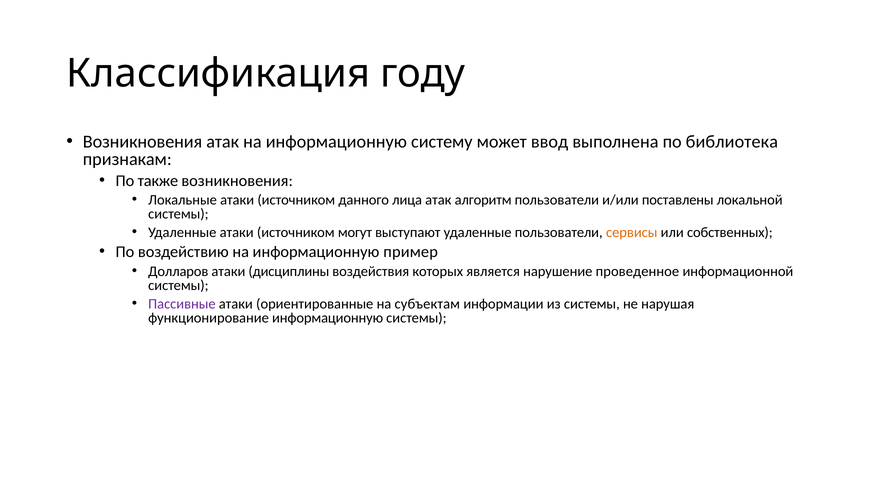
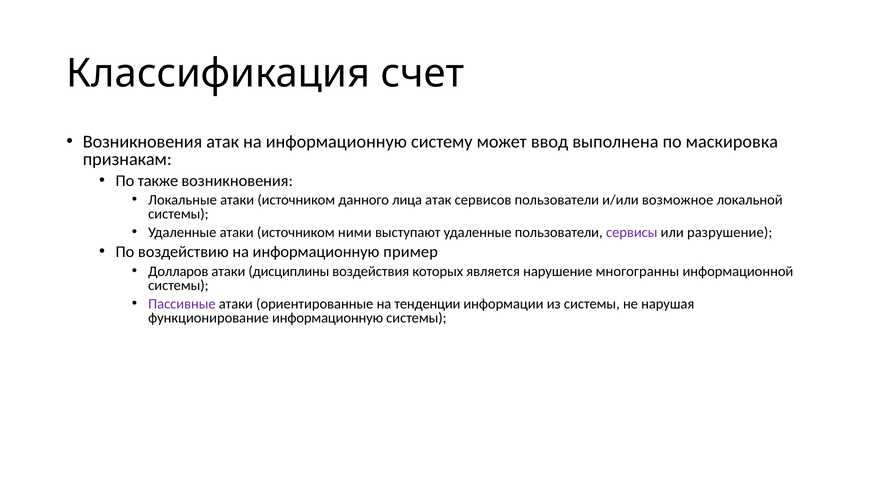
году: году -> счет (423, 73)
библиотека: библиотека -> маскировка (732, 142)
алгоритм: алгоритм -> сервисов (483, 200)
поставлены: поставлены -> возможное (678, 200)
могут: могут -> ними (355, 232)
сервисы colour: orange -> purple (632, 232)
собственных: собственных -> разрушение (730, 232)
проведенное: проведенное -> многогранны (637, 271)
субъектам: субъектам -> тенденции (427, 303)
